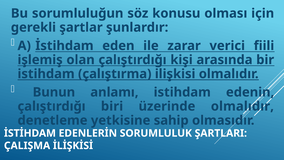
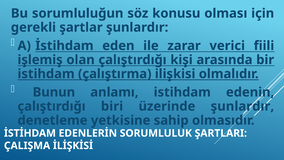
üzerinde olmalıdır: olmalıdır -> şunlardır (242, 106)
